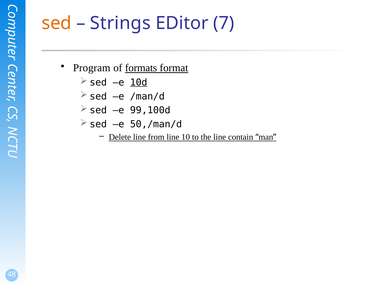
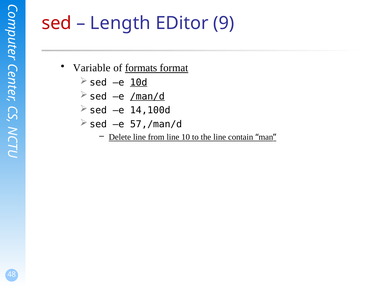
sed colour: orange -> red (57, 23)
Strings: Strings -> Length (120, 23)
7: 7 -> 9 (224, 23)
Program: Program -> Variable (92, 68)
/man/d underline: none -> present (147, 96)
99,100d: 99,100d -> 14,100d (150, 110)
50,/man/d: 50,/man/d -> 57,/man/d (156, 124)
